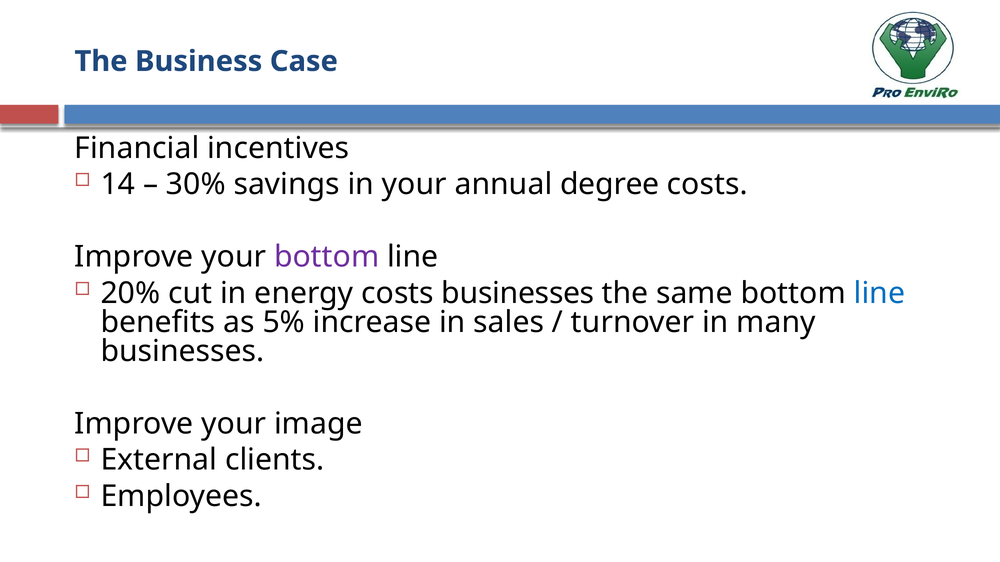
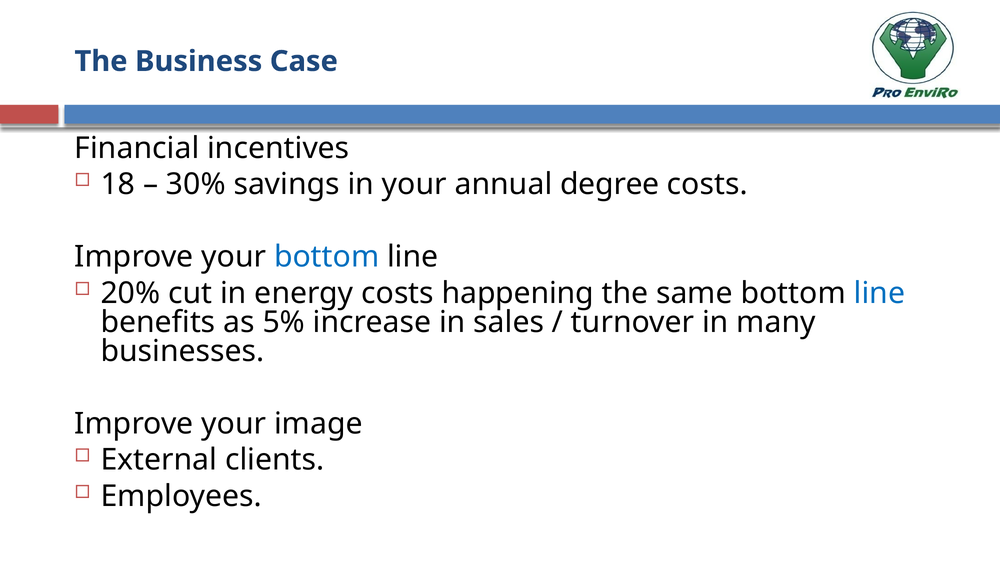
14: 14 -> 18 (118, 185)
bottom colour: purple -> blue (327, 257)
costs businesses: businesses -> happening (518, 293)
